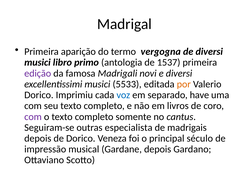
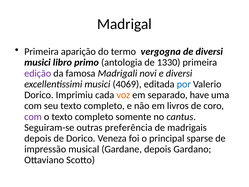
1537: 1537 -> 1330 (169, 62)
5533: 5533 -> 4069 (127, 84)
por colour: orange -> blue (184, 84)
voz colour: blue -> orange (123, 95)
especialista: especialista -> preferência (129, 127)
século: século -> sparse (200, 138)
